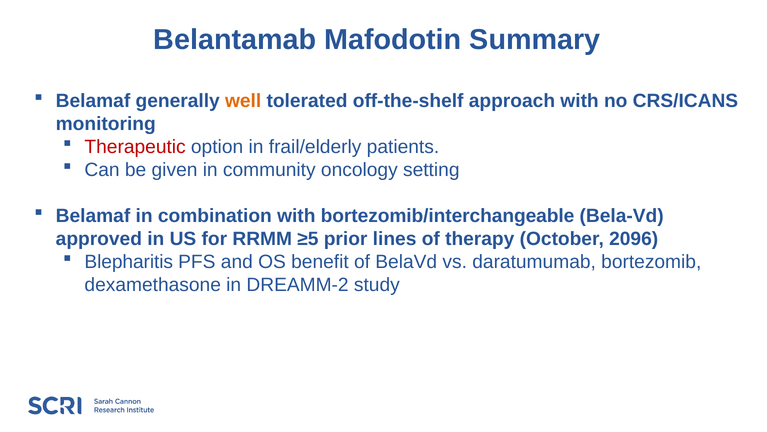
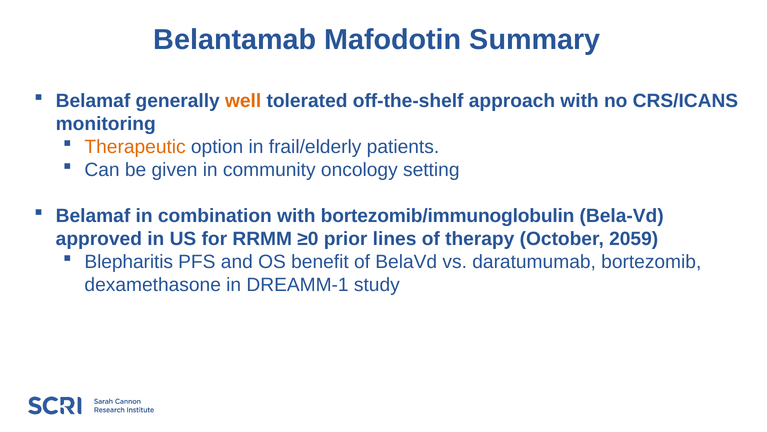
Therapeutic colour: red -> orange (135, 147)
bortezomib/interchangeable: bortezomib/interchangeable -> bortezomib/immunoglobulin (448, 216)
≥5: ≥5 -> ≥0 (308, 239)
2096: 2096 -> 2059 (634, 239)
DREAMM-2: DREAMM-2 -> DREAMM-1 (298, 285)
